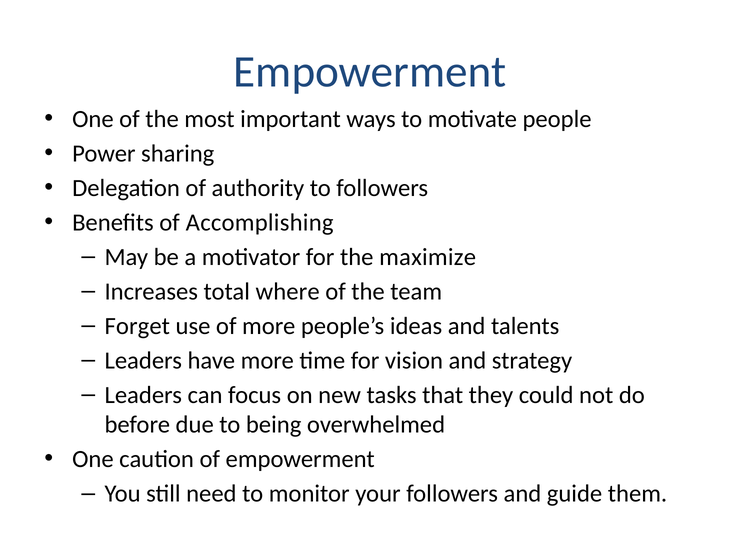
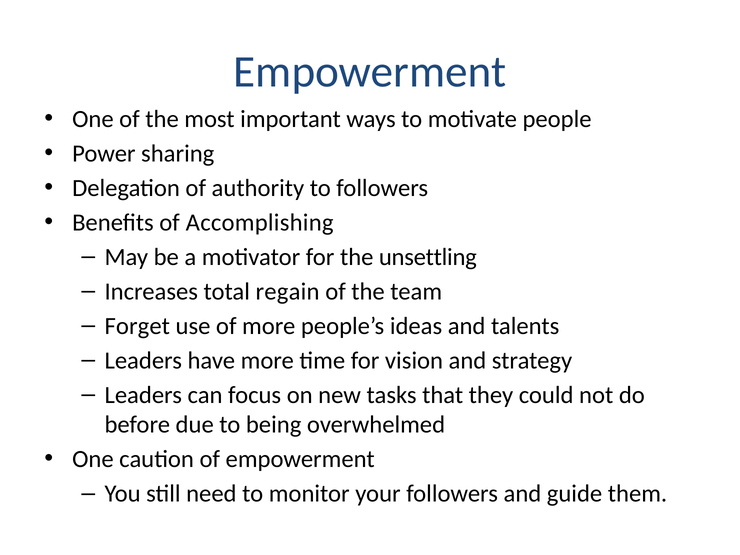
maximize: maximize -> unsettling (428, 257)
where: where -> regain (288, 292)
